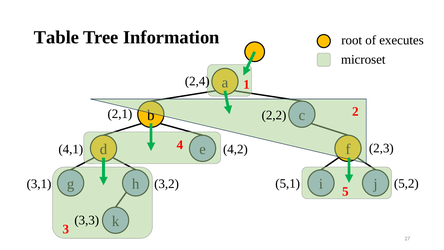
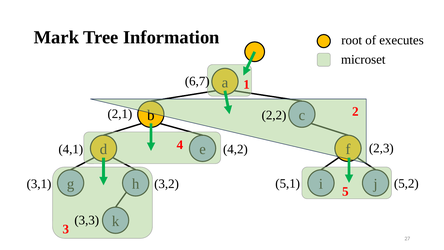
Table: Table -> Mark (56, 37)
2,4: 2,4 -> 6,7 (197, 81)
